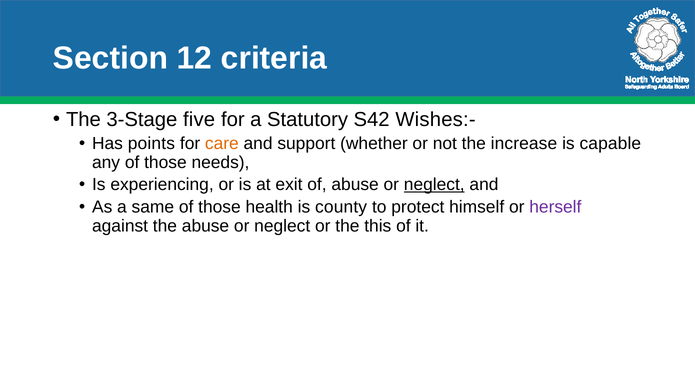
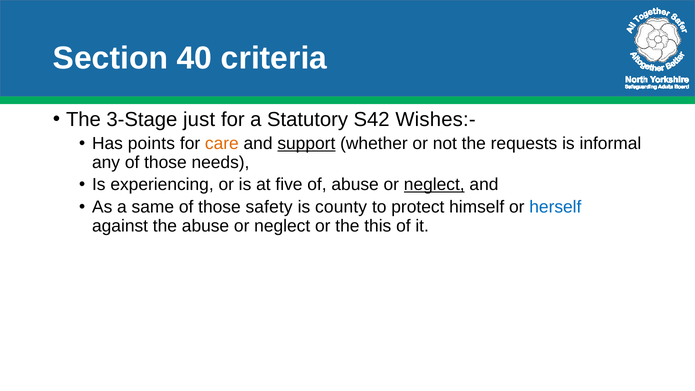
12: 12 -> 40 (194, 58)
five: five -> just (199, 120)
support underline: none -> present (306, 144)
increase: increase -> requests (524, 144)
capable: capable -> informal (610, 144)
exit: exit -> five (289, 185)
health: health -> safety (269, 207)
herself colour: purple -> blue (555, 207)
